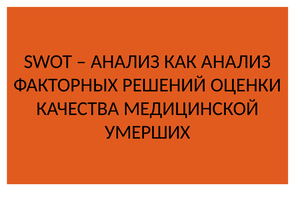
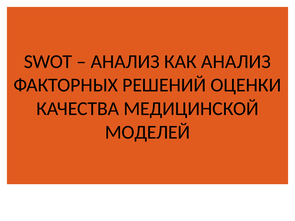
УМЕРШИХ: УМЕРШИХ -> МОДЕЛЕЙ (148, 132)
